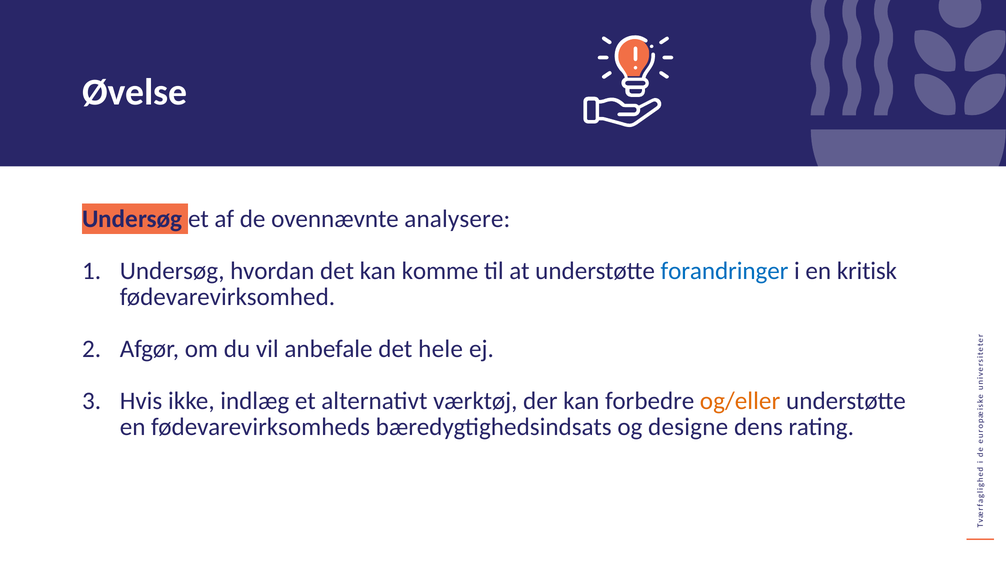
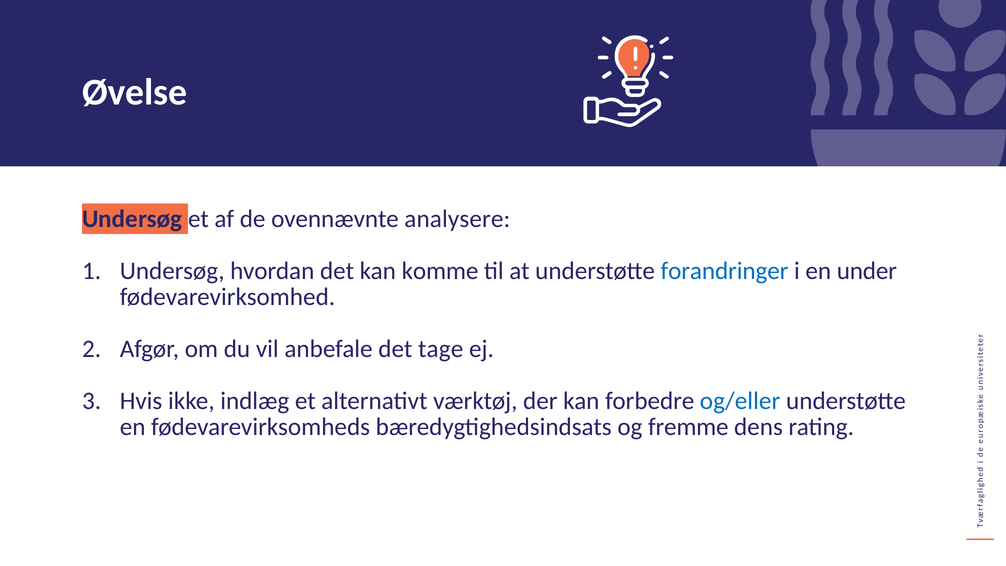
kritisk: kritisk -> under (867, 271)
hele: hele -> tage (441, 349)
og/eller colour: orange -> blue (740, 401)
designe: designe -> fremme (688, 427)
